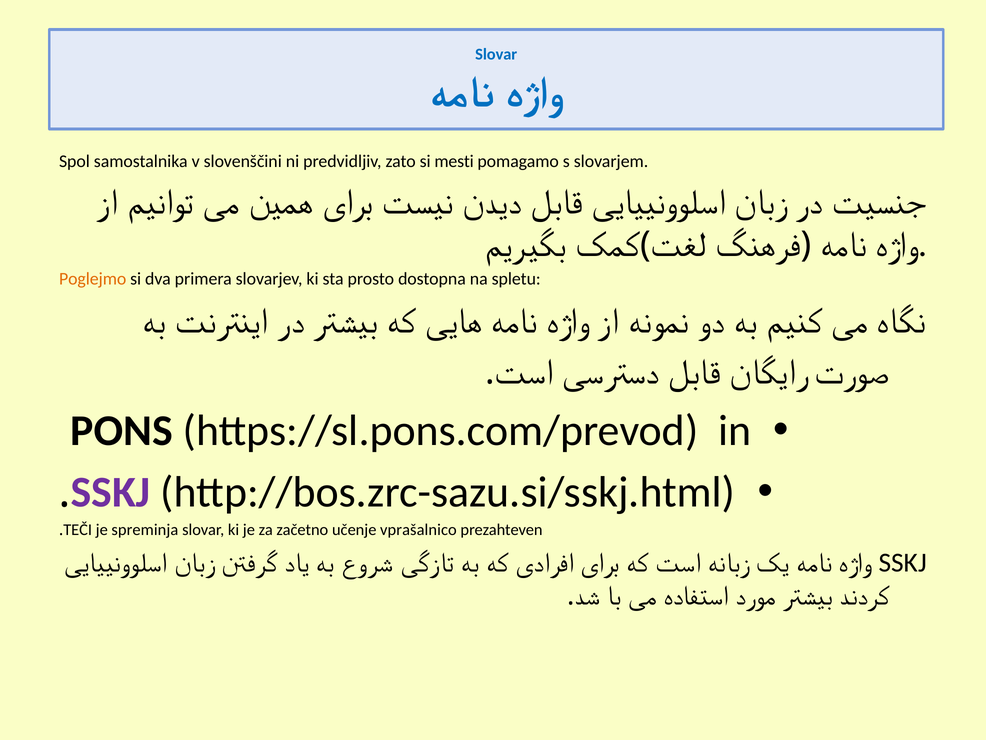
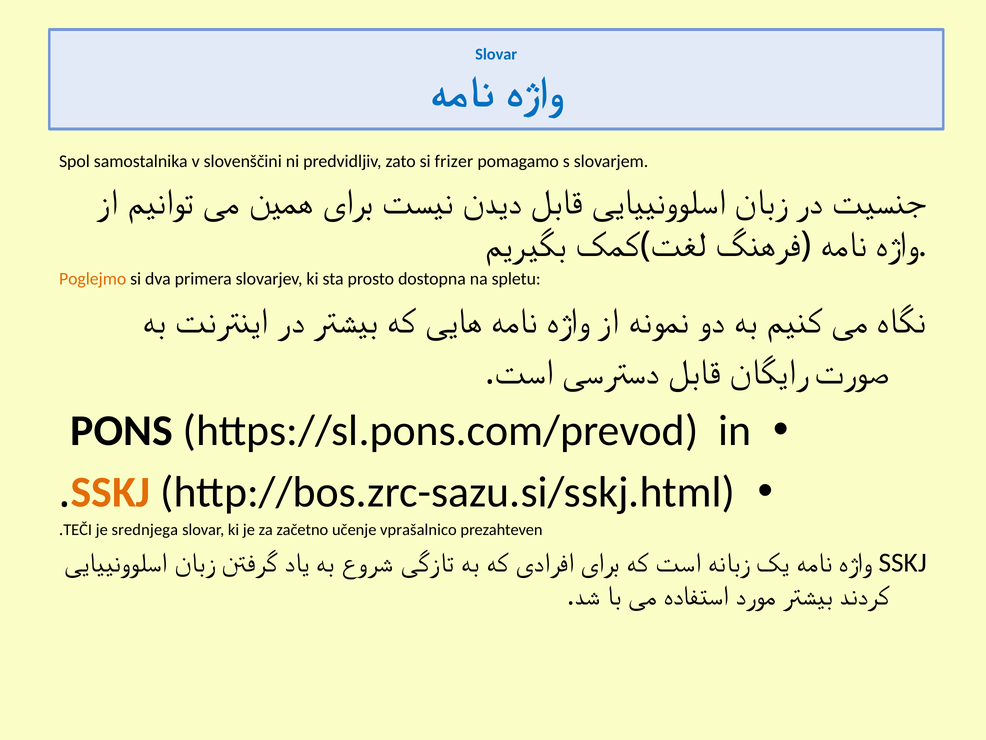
mesti: mesti -> frizer (454, 161)
SSKJ colour: purple -> orange (111, 492)
spreminja: spreminja -> srednjega (145, 530)
